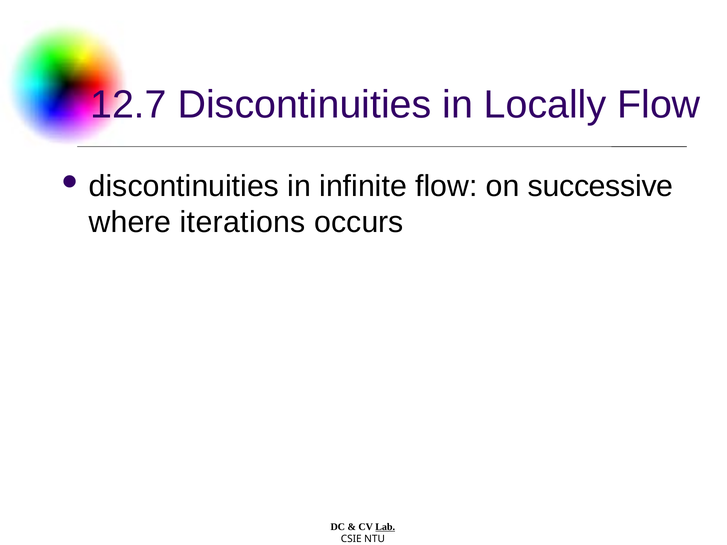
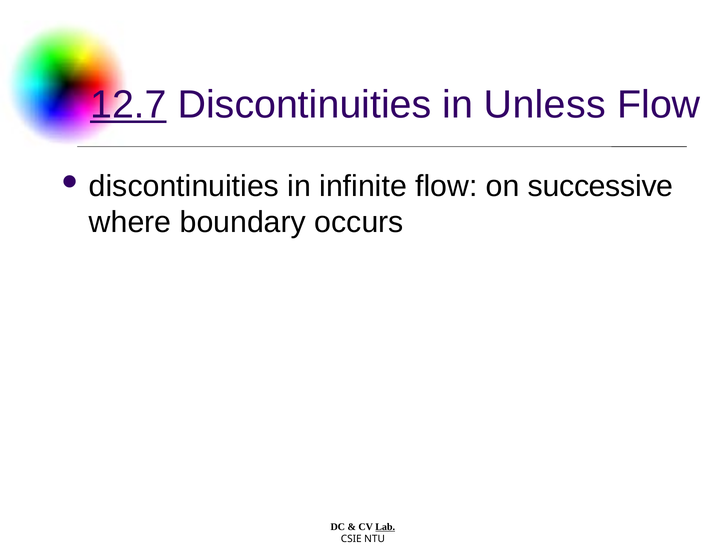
12.7 underline: none -> present (128, 105)
Locally: Locally -> Unless (545, 105)
iterations: iterations -> boundary (243, 223)
